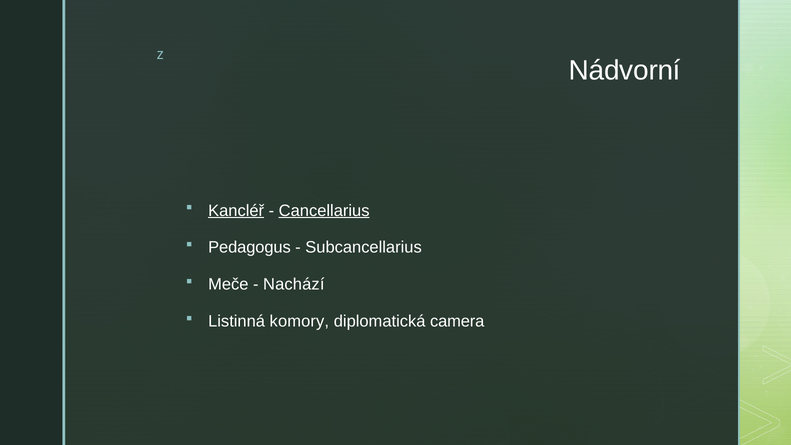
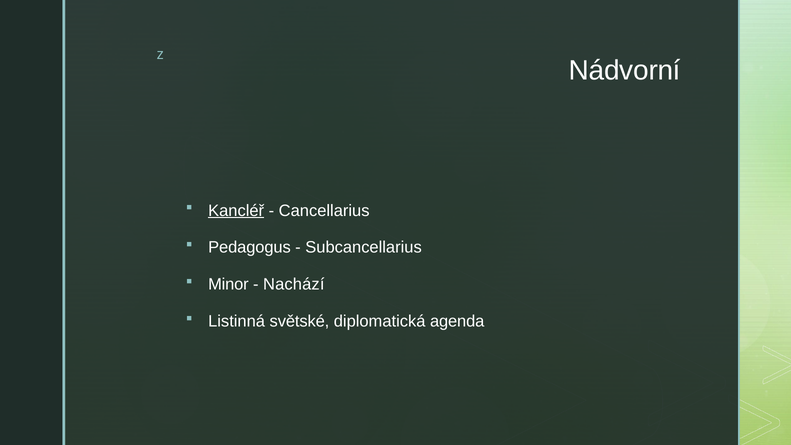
Cancellarius underline: present -> none (324, 211)
Meče: Meče -> Minor (228, 284)
komory: komory -> světské (299, 321)
camera: camera -> agenda (457, 321)
